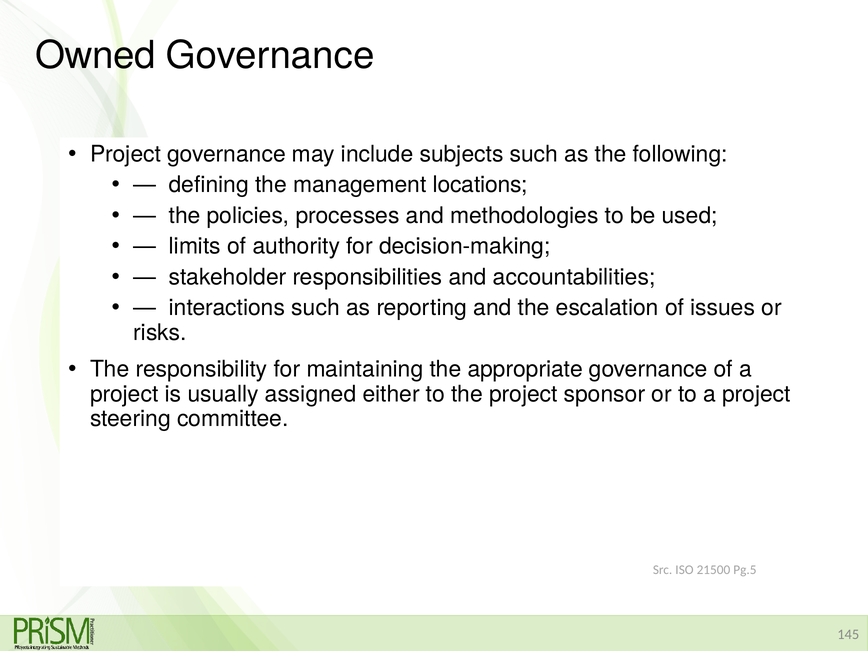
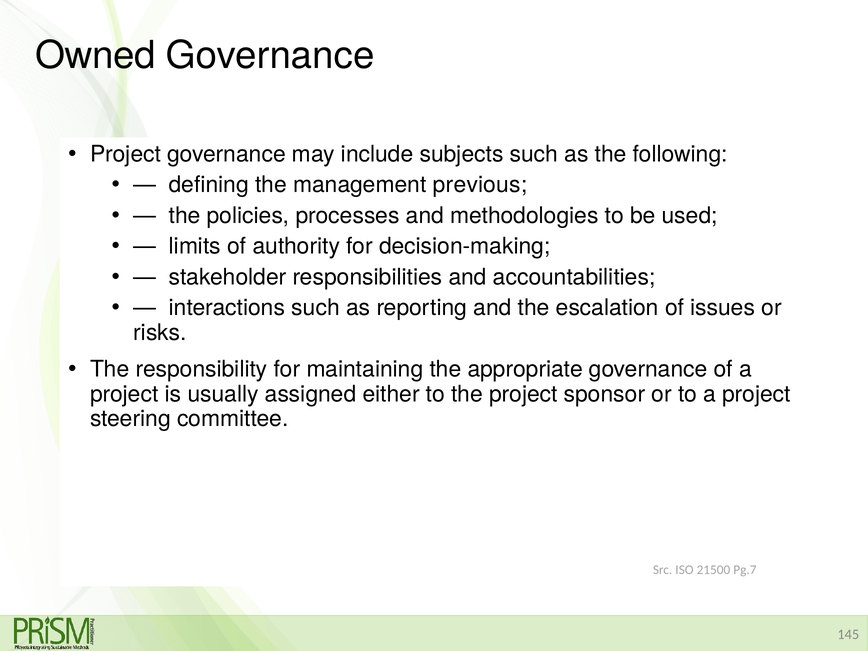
locations: locations -> previous (480, 185)
Pg.5: Pg.5 -> Pg.7 (745, 570)
